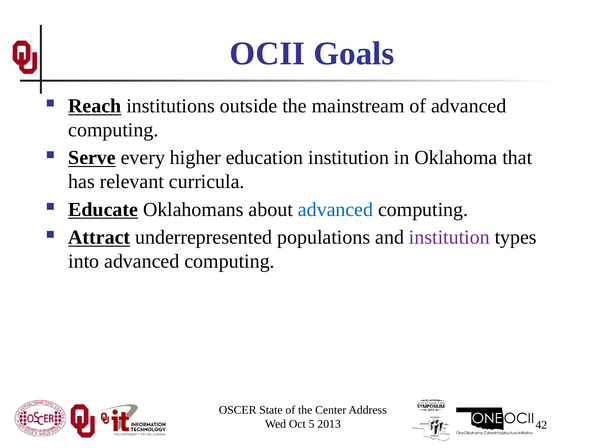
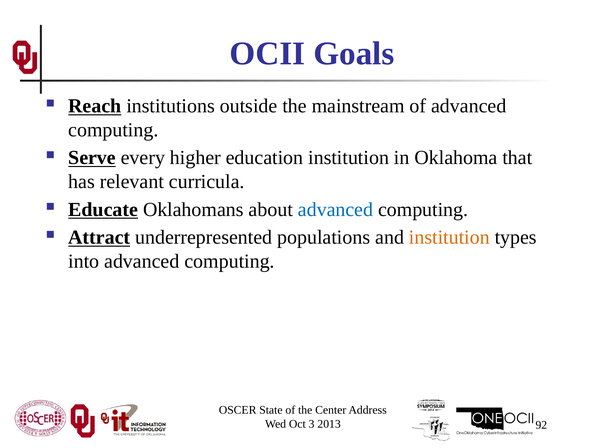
institution colour: purple -> orange (449, 238)
5: 5 -> 3 (312, 424)
42: 42 -> 92 (541, 426)
